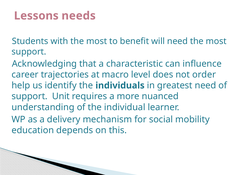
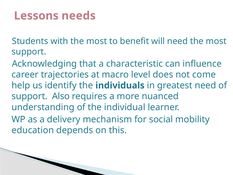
order: order -> come (204, 74)
Unit: Unit -> Also (61, 96)
